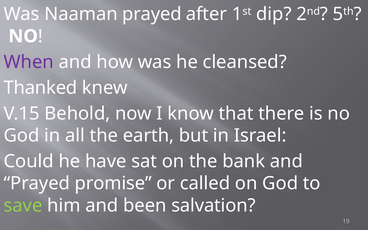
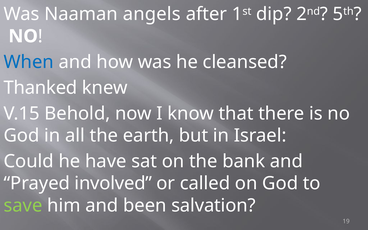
Naaman prayed: prayed -> angels (152, 14)
When colour: purple -> blue (29, 62)
promise: promise -> involved (113, 183)
